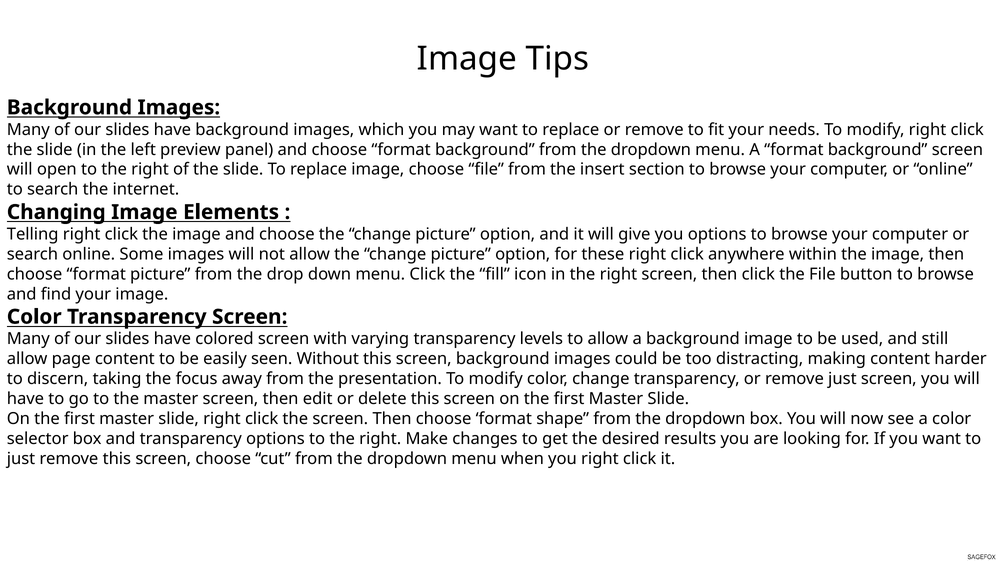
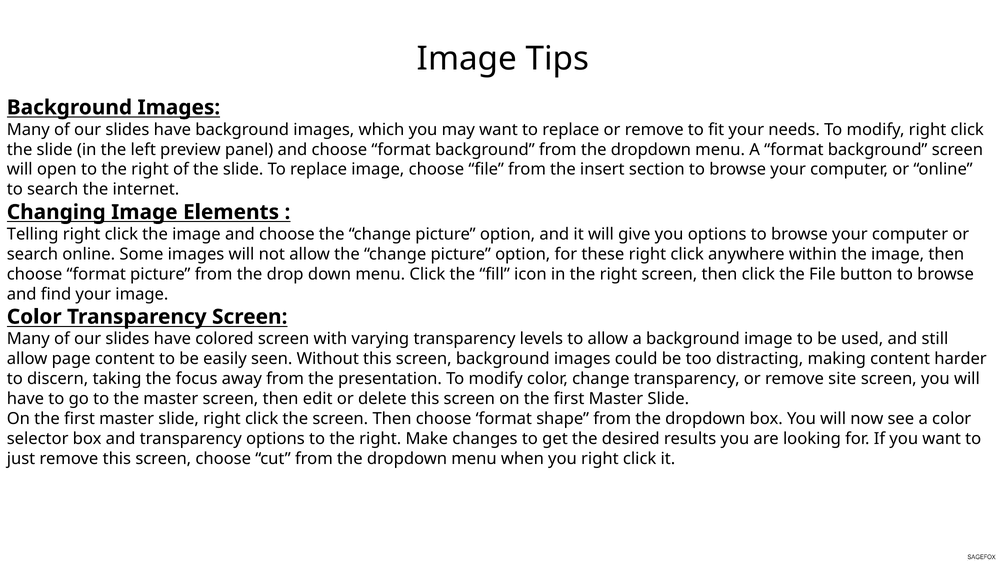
remove just: just -> site (842, 379)
